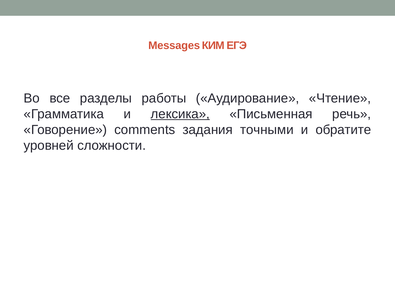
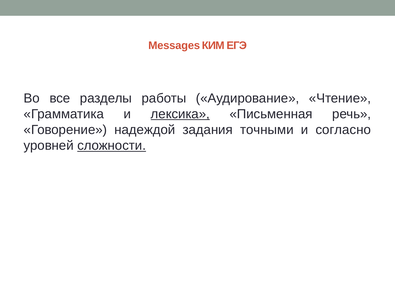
comments: comments -> надеждой (145, 130)
обратите: обратите -> согласно (343, 130)
сложности underline: none -> present (112, 146)
